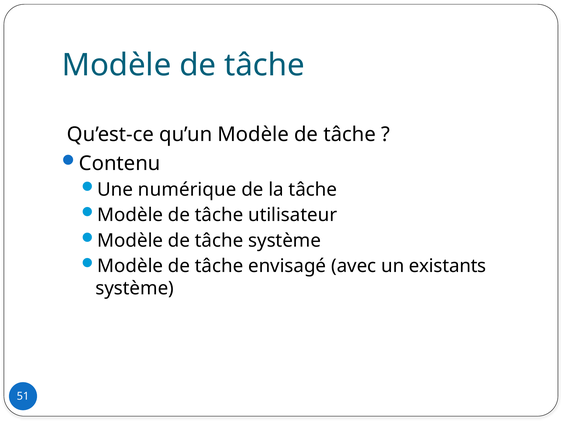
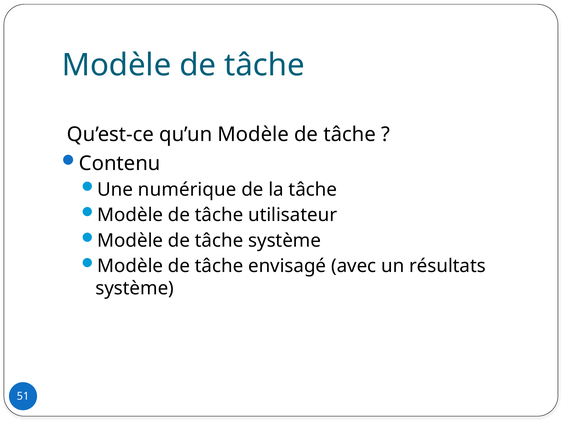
existants: existants -> résultats (447, 266)
